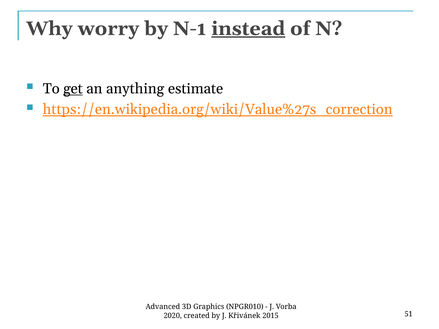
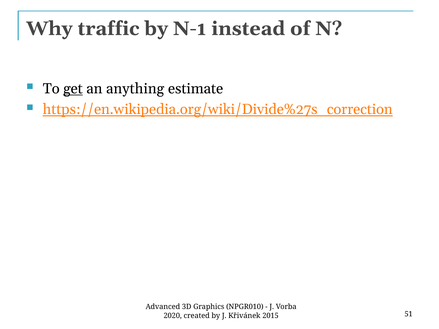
worry: worry -> traffic (109, 29)
instead underline: present -> none (248, 29)
https://en.wikipedia.org/wiki/Value%27s_correction: https://en.wikipedia.org/wiki/Value%27s_correction -> https://en.wikipedia.org/wiki/Divide%27s_correction (218, 109)
